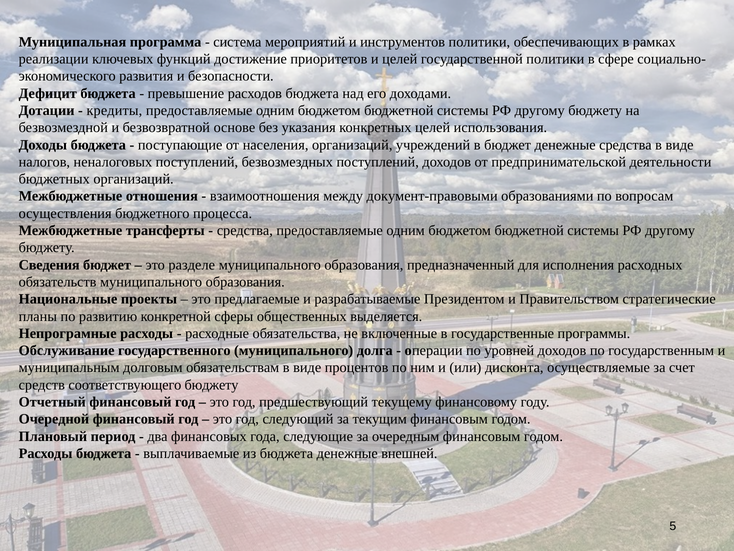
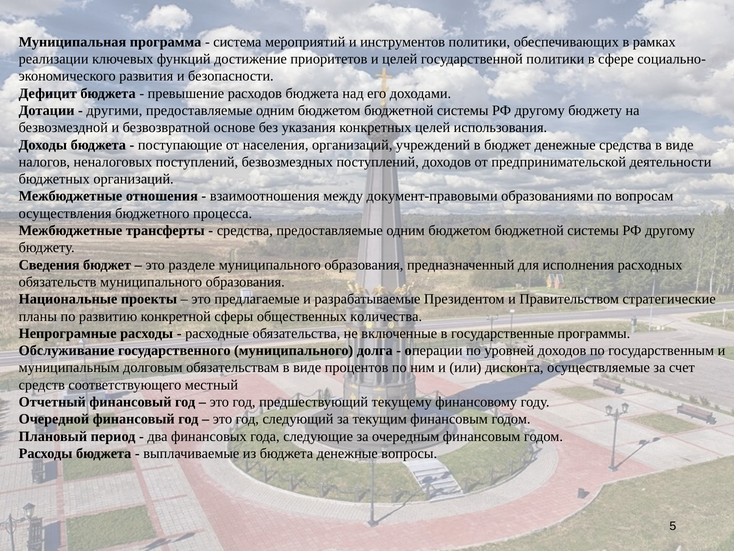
кредиты: кредиты -> другими (114, 110)
выделяется: выделяется -> количества (386, 316)
соответствующего бюджету: бюджету -> местный (211, 385)
внешней: внешней -> вопросы (409, 453)
